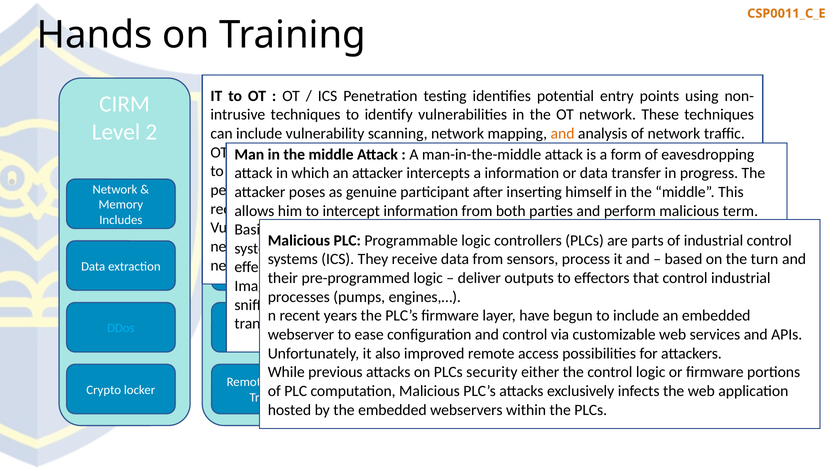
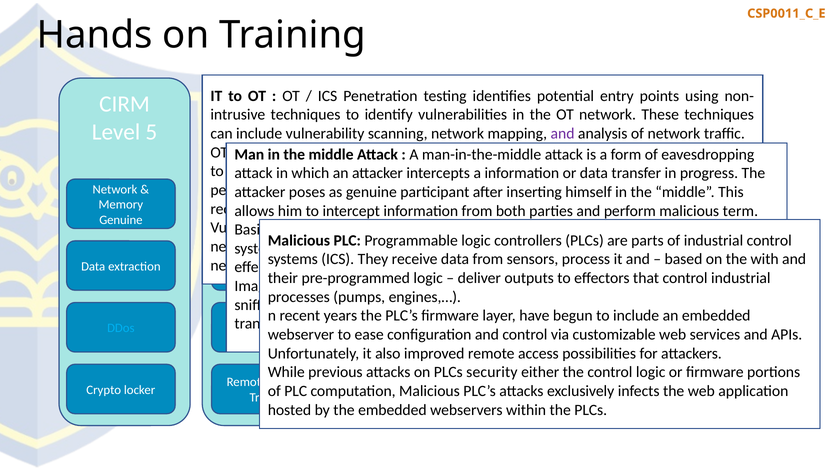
2: 2 -> 5 (151, 132)
and colour: orange -> purple (563, 134)
Includes: Includes -> Genuine (121, 220)
the turn: turn -> with (765, 259)
